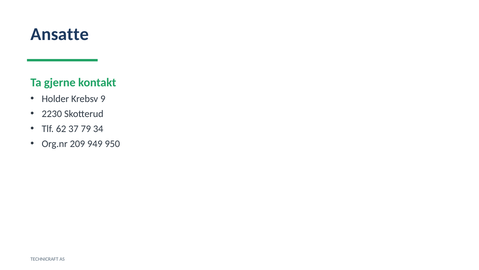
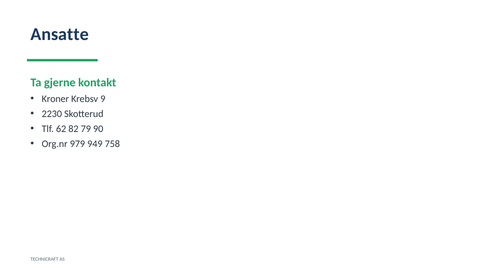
Holder: Holder -> Kroner (55, 98)
37: 37 -> 82 (73, 128)
34: 34 -> 90 (98, 128)
209: 209 -> 979 (77, 143)
950: 950 -> 758 (112, 143)
